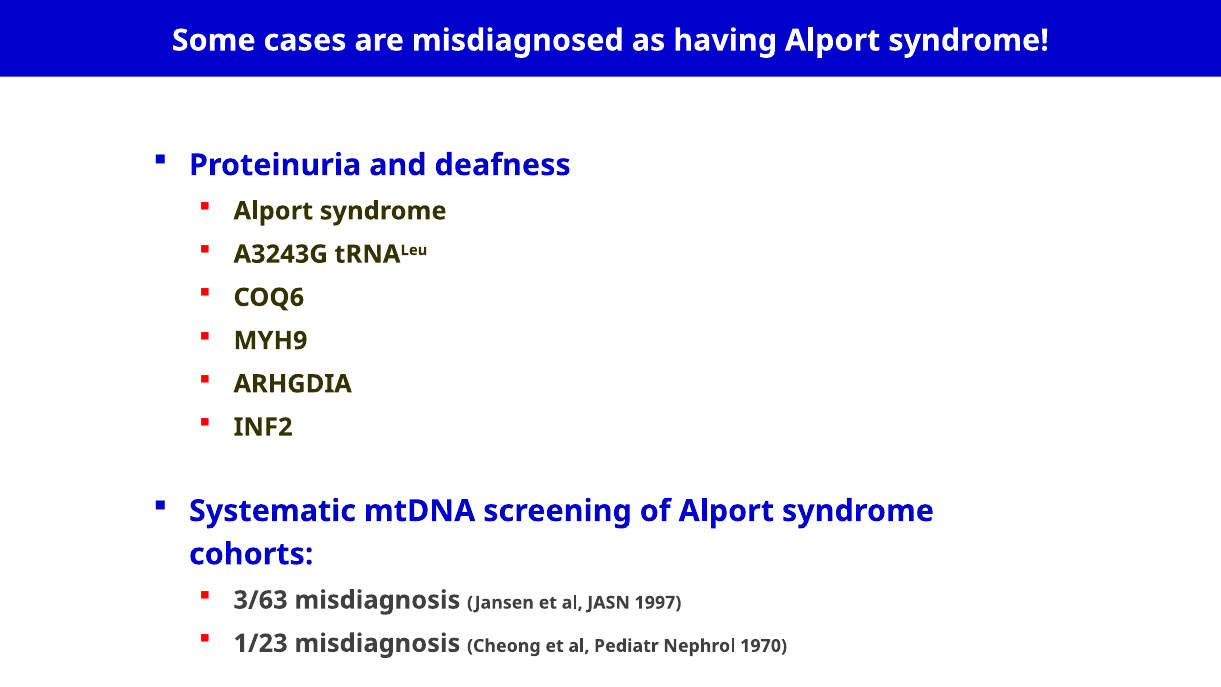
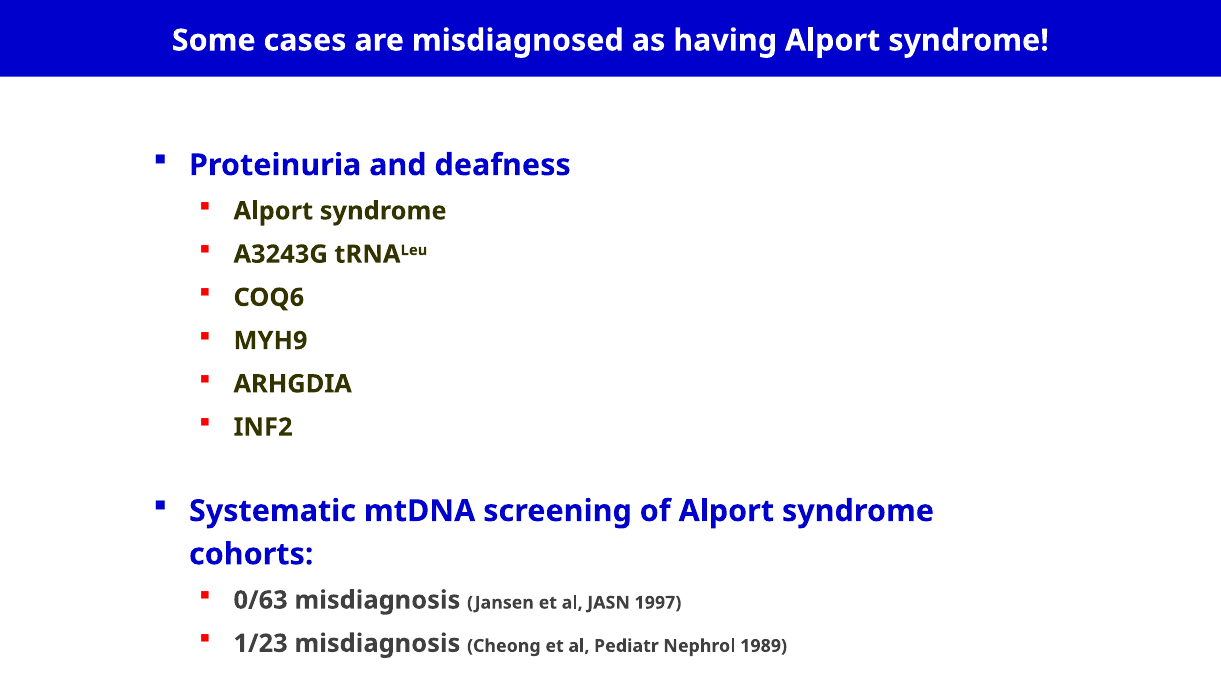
3/63: 3/63 -> 0/63 (261, 600)
1970: 1970 -> 1989 (764, 646)
